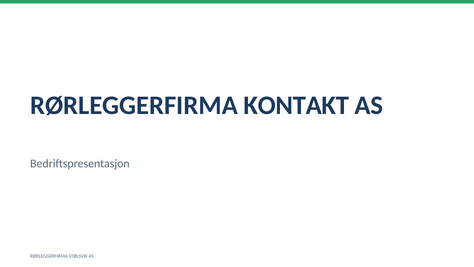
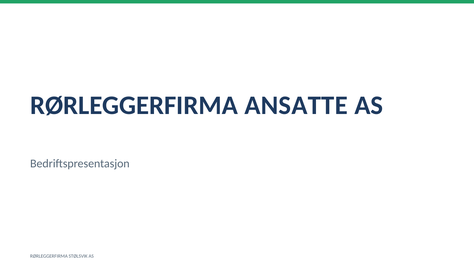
KONTAKT: KONTAKT -> ANSATTE (296, 105)
